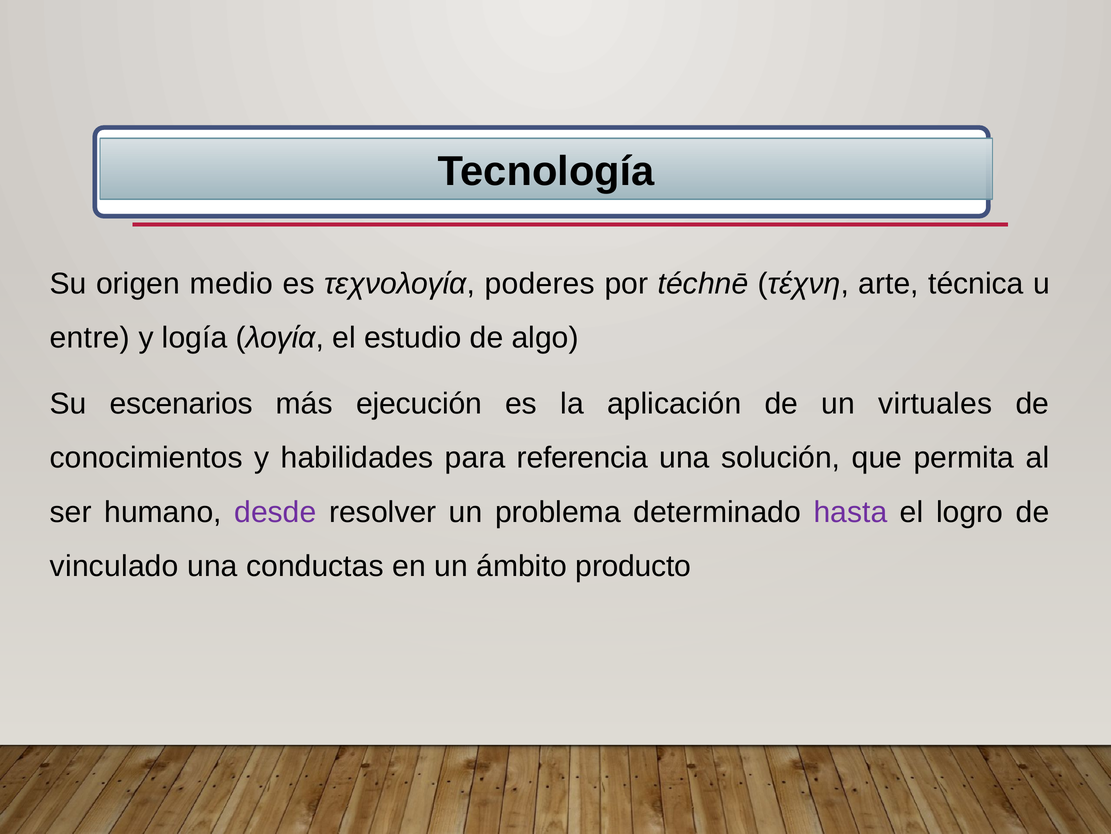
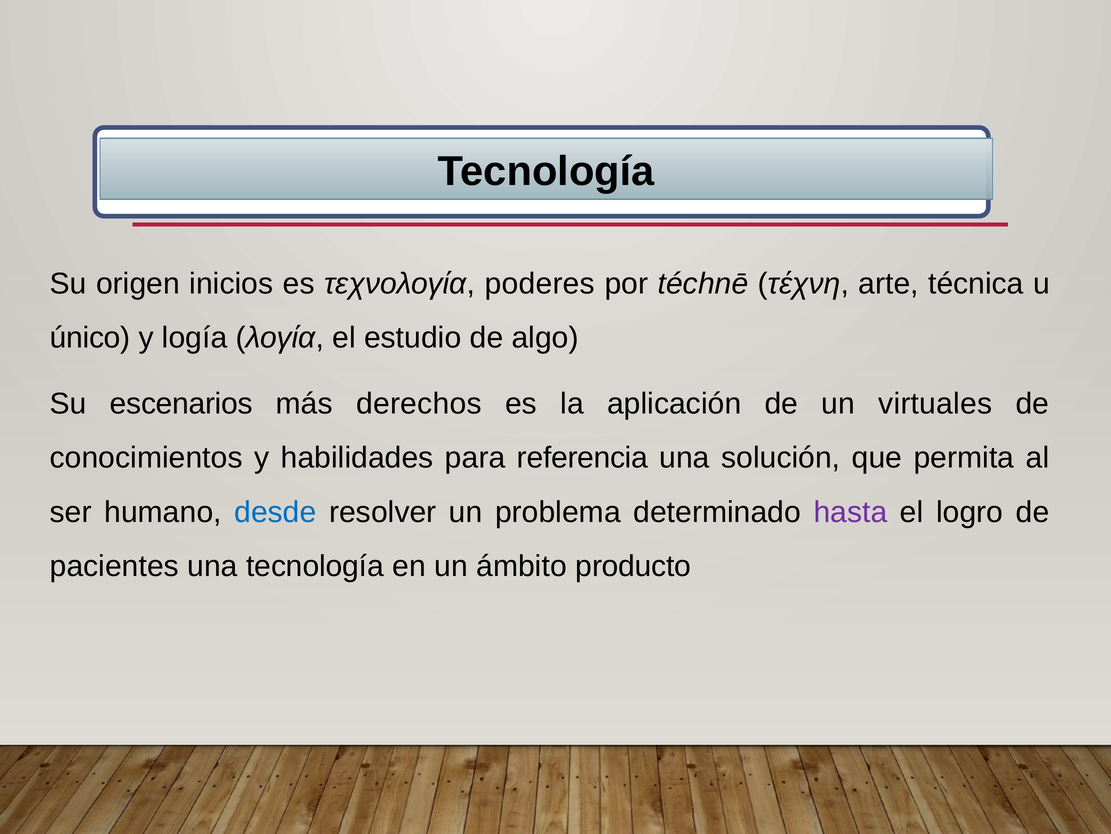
medio: medio -> inicios (231, 283)
entre: entre -> único (90, 338)
ejecución: ejecución -> derechos (419, 403)
desde colour: purple -> blue (275, 512)
vinculado: vinculado -> pacientes (114, 566)
una conductas: conductas -> tecnología (315, 566)
